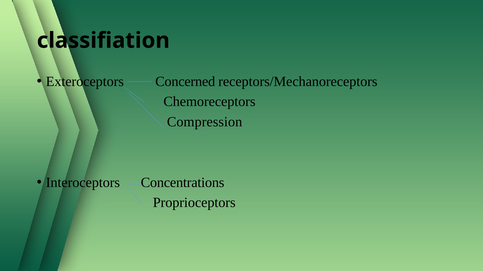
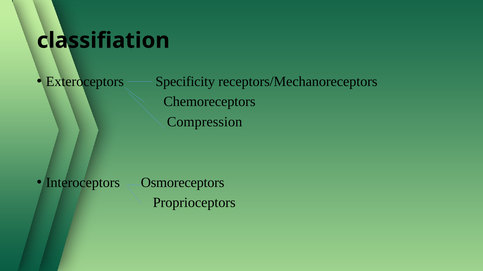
Concerned: Concerned -> Specificity (185, 82)
Concentrations: Concentrations -> Osmoreceptors (183, 183)
